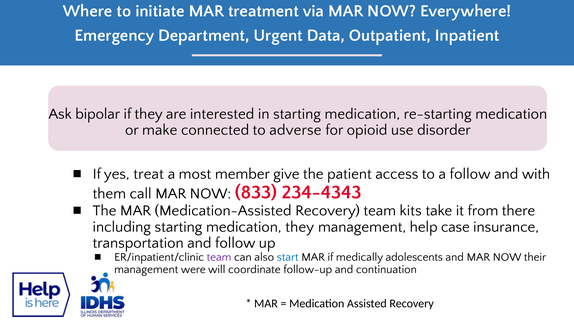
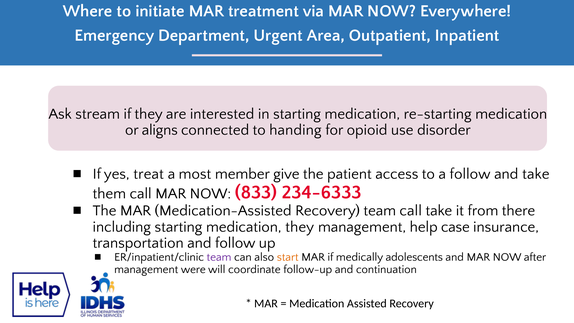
Data: Data -> Area (326, 35)
bipolar: bipolar -> stream (98, 114)
make: make -> aligns (160, 130)
adverse: adverse -> handing (295, 130)
and with: with -> take (536, 174)
234-4343: 234-4343 -> 234-6333 (322, 192)
team kits: kits -> call (411, 211)
start colour: blue -> orange (288, 257)
their: their -> after (535, 257)
